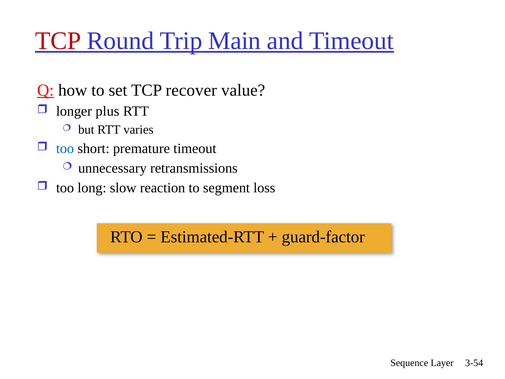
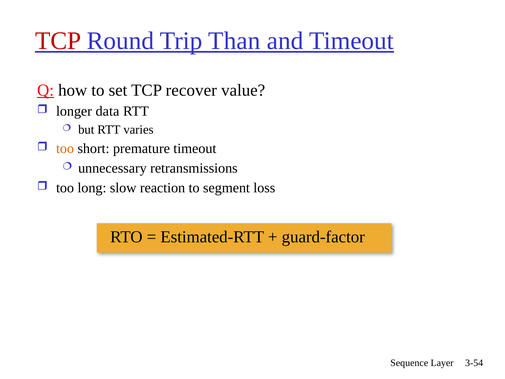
Main: Main -> Than (234, 41)
plus: plus -> data (107, 111)
too colour: blue -> orange (65, 149)
